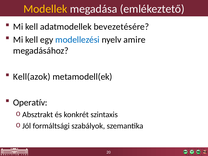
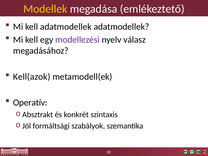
adatmodellek bevezetésére: bevezetésére -> adatmodellek (121, 27)
modellezési colour: blue -> purple (77, 40)
amire: amire -> válasz (135, 40)
